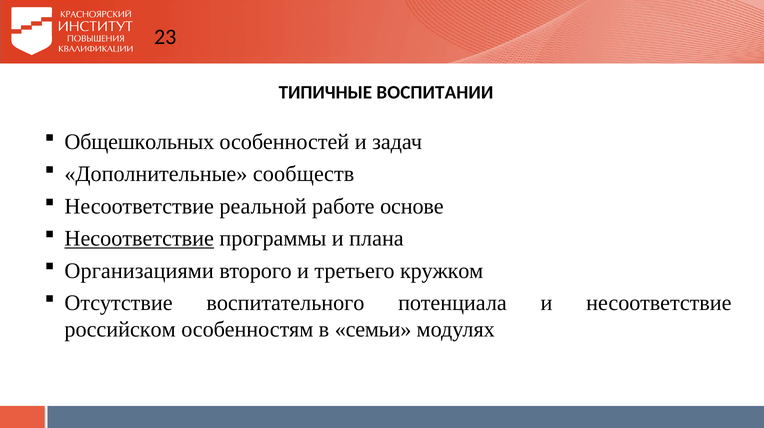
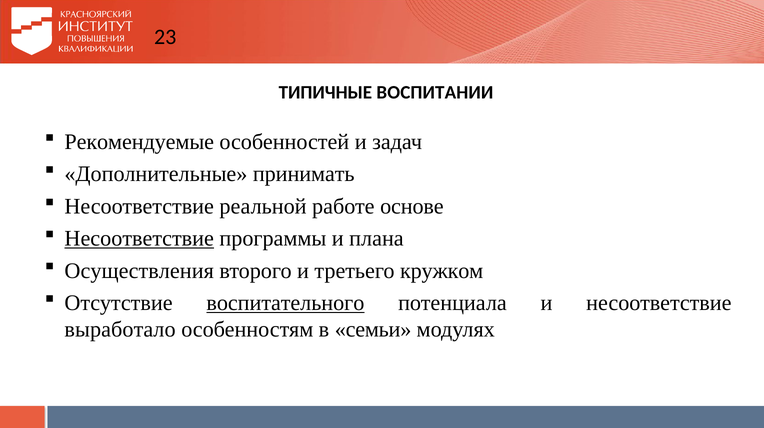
Общешкольных: Общешкольных -> Рекомендуемые (139, 142)
сообществ: сообществ -> принимать (304, 174)
Организациями: Организациями -> Осуществления (139, 271)
воспитательного underline: none -> present (285, 303)
российском: российском -> выработало (120, 330)
